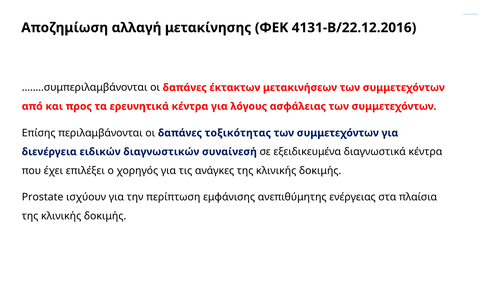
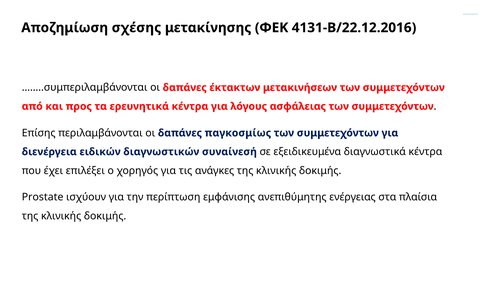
αλλαγή: αλλαγή -> σχέσης (136, 28)
τοξικότητας: τοξικότητας -> παγκοσμίως (238, 133)
